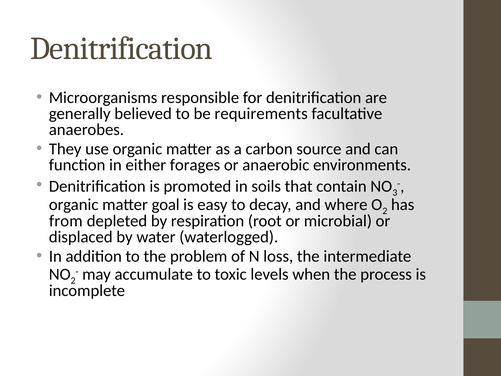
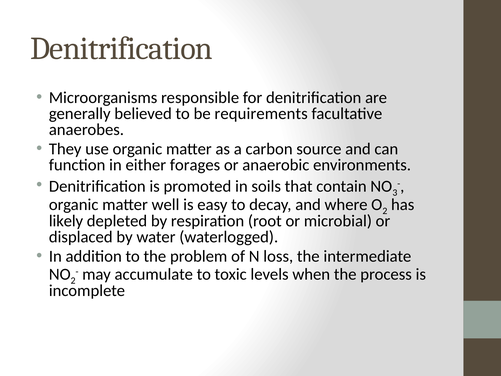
goal: goal -> well (166, 204)
from: from -> likely (66, 221)
